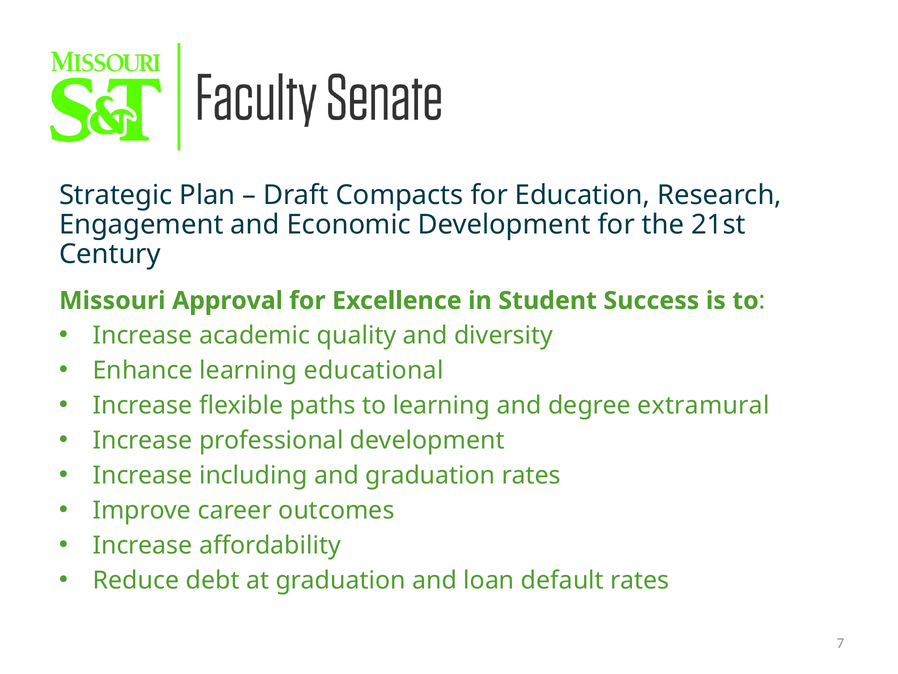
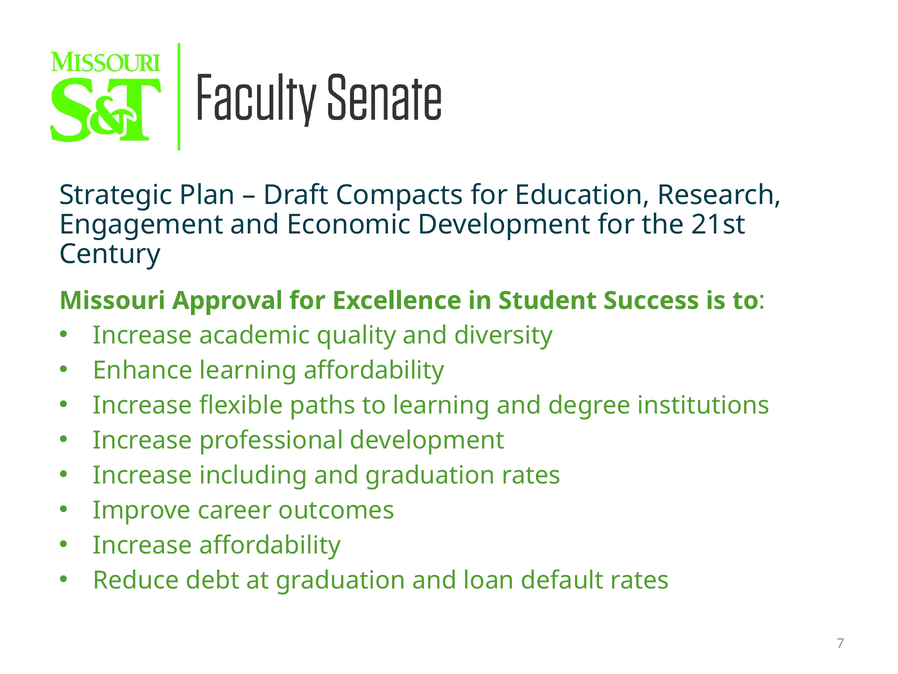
learning educational: educational -> affordability (374, 370)
extramural: extramural -> institutions (704, 405)
